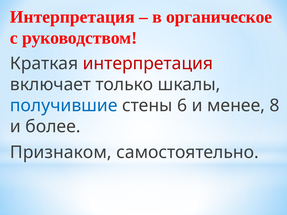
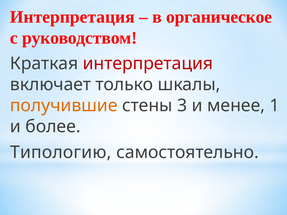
получившие colour: blue -> orange (64, 106)
6: 6 -> 3 (182, 106)
8: 8 -> 1 (275, 106)
Признаком: Признаком -> Типологию (61, 152)
